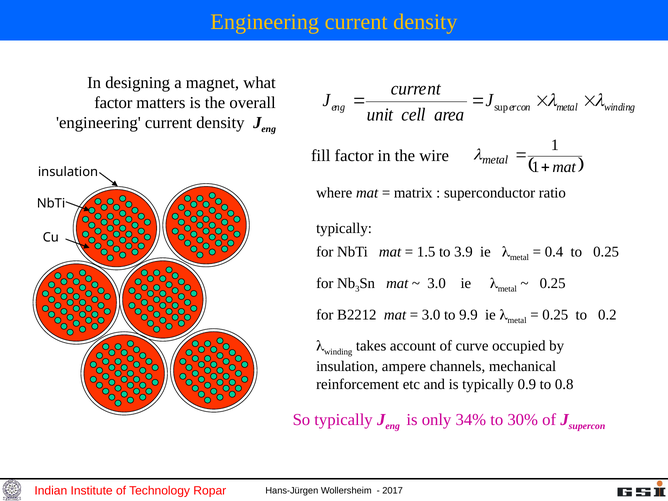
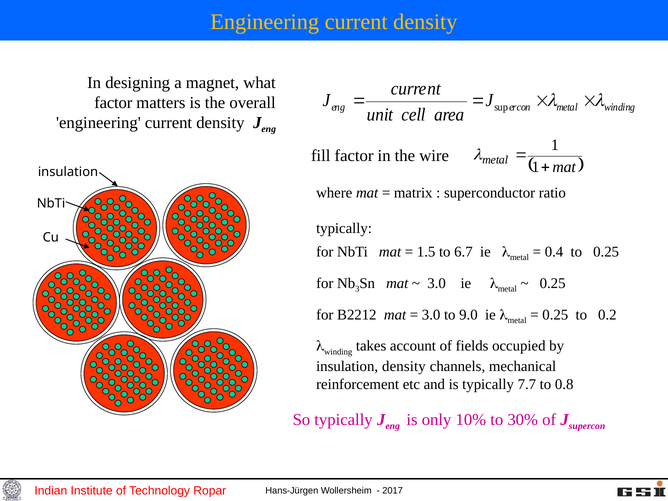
3.9: 3.9 -> 6.7 (463, 252)
9.9: 9.9 -> 9.0 (468, 315)
curve: curve -> fields (472, 346)
insulation ampere: ampere -> density (404, 366)
0.9: 0.9 -> 7.7 (527, 384)
34%: 34% -> 10% (471, 420)
